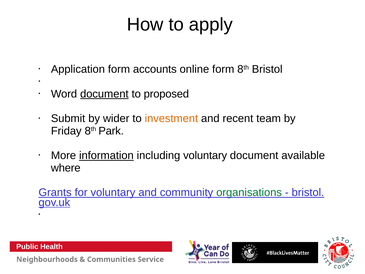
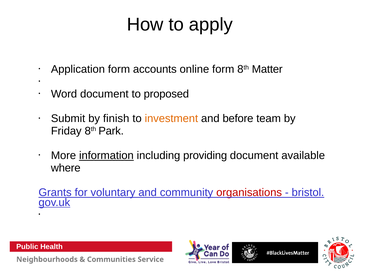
8th Bristol: Bristol -> Matter (267, 69)
document underline: present -> none (104, 94)
wider: wider -> finish (116, 118)
recent: recent -> before (238, 118)
including voluntary: voluntary -> providing (205, 155)
organisations colour: green -> red (249, 192)
